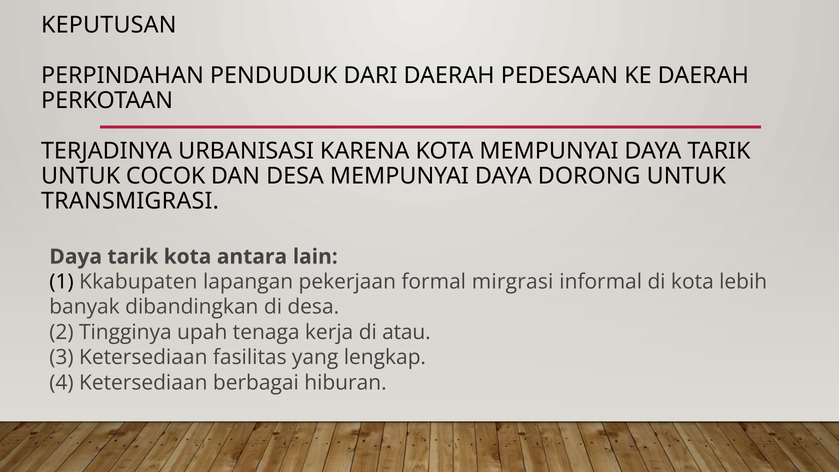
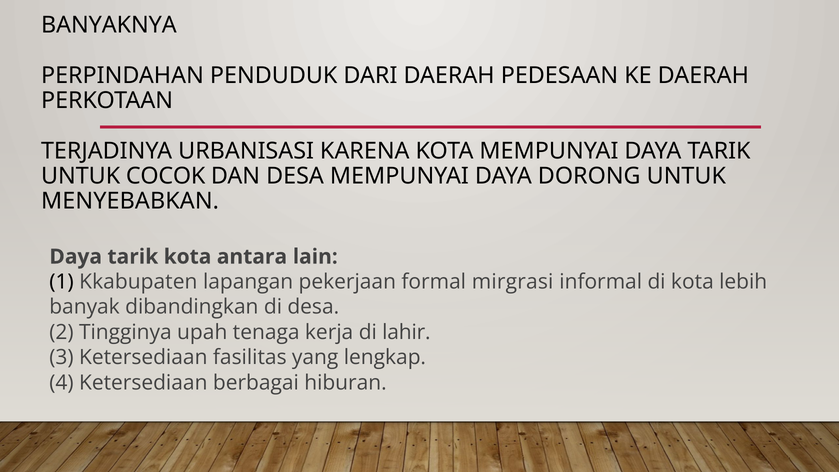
KEPUTUSAN: KEPUTUSAN -> BANYAKNYA (109, 25)
TRANSMIGRASI: TRANSMIGRASI -> MENYEBABKAN (130, 201)
atau: atau -> lahir (406, 332)
